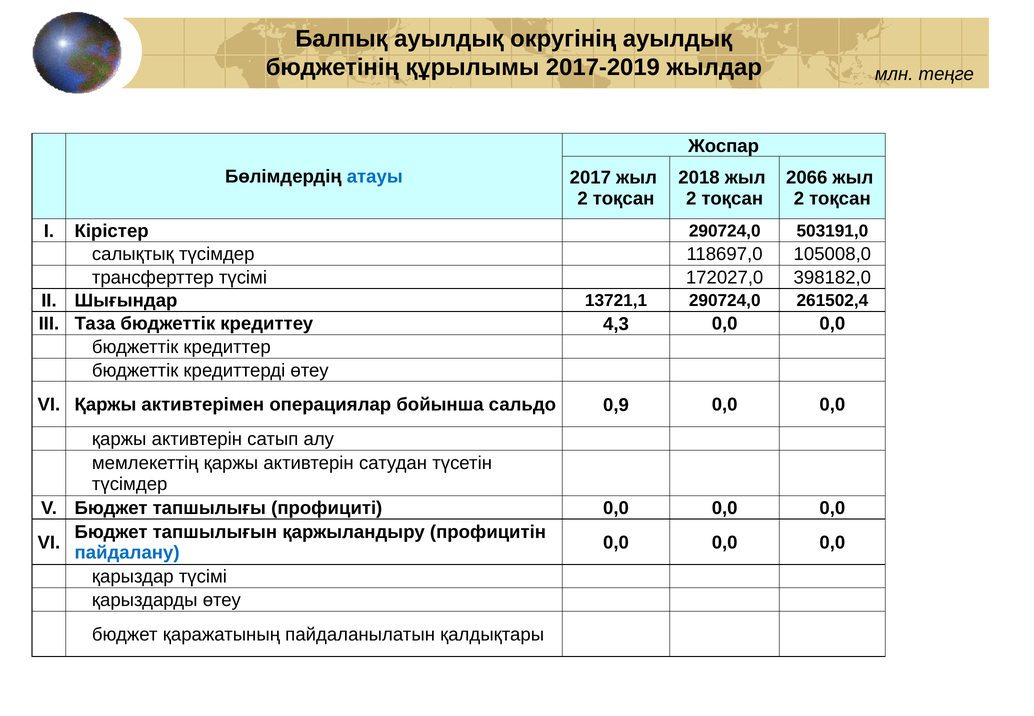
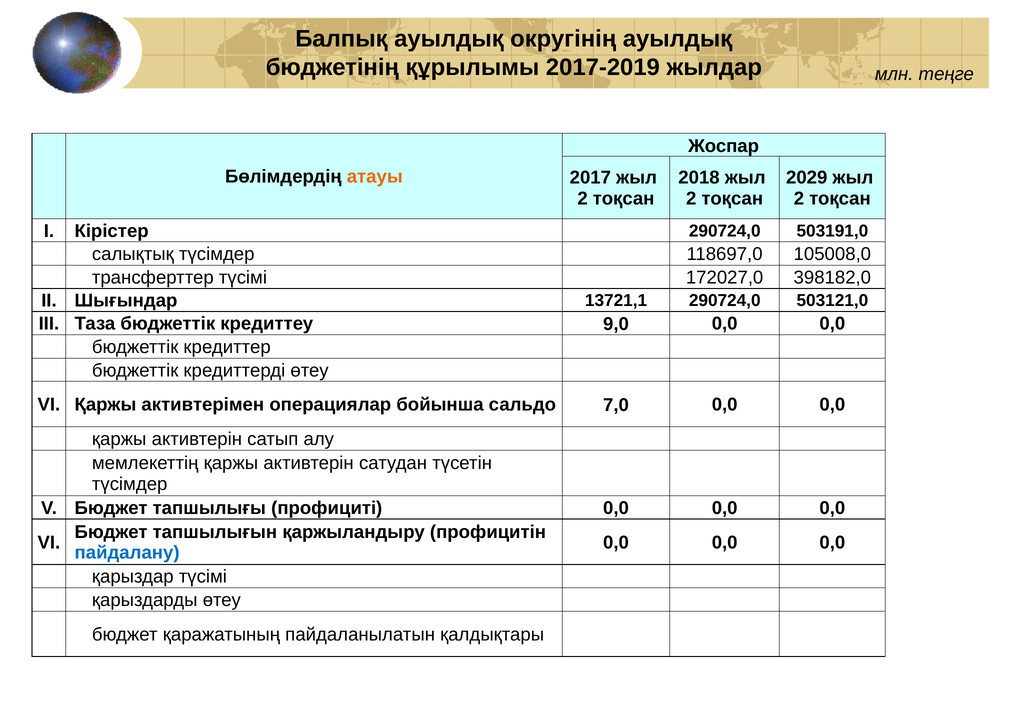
атауы colour: blue -> orange (375, 177)
2066: 2066 -> 2029 (807, 178)
261502,4: 261502,4 -> 503121,0 (832, 301)
4,3: 4,3 -> 9,0 (616, 324)
0,9: 0,9 -> 7,0 (616, 405)
